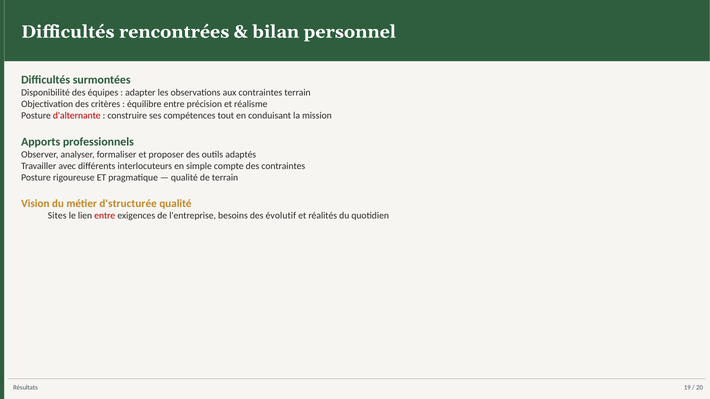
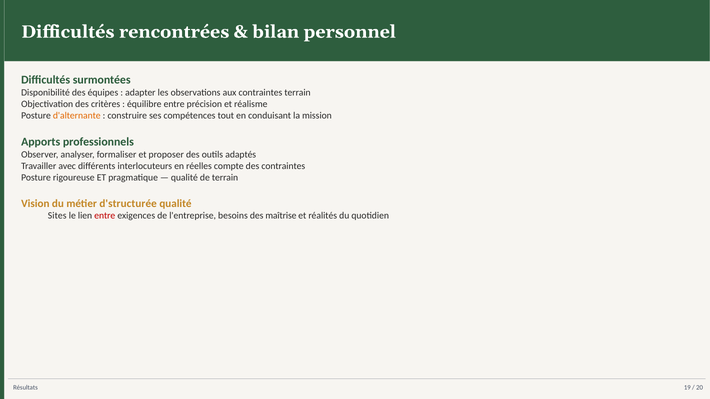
d'alternante colour: red -> orange (77, 116)
simple: simple -> réelles (199, 166)
évolutif: évolutif -> maîtrise (281, 216)
